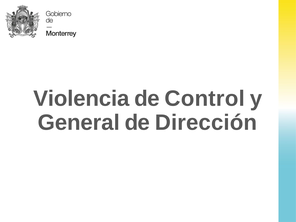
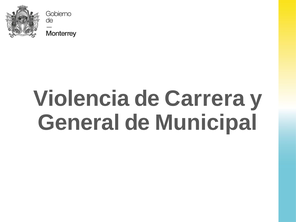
Control: Control -> Carrera (205, 99)
Dirección: Dirección -> Municipal (206, 123)
